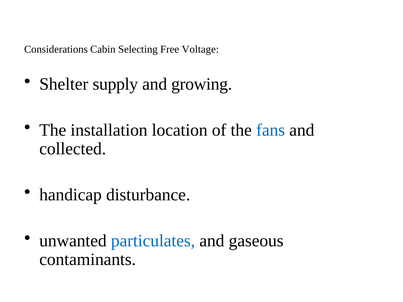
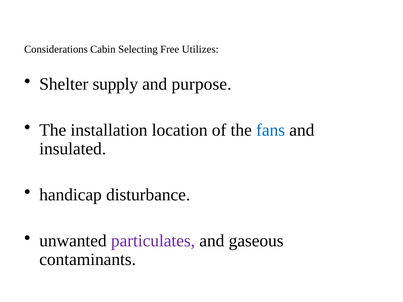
Voltage: Voltage -> Utilizes (200, 49)
growing: growing -> purpose (202, 84)
collected: collected -> insulated (73, 149)
particulates colour: blue -> purple (153, 241)
